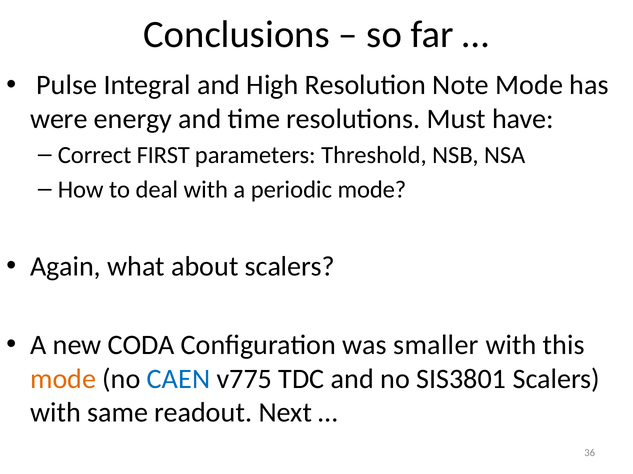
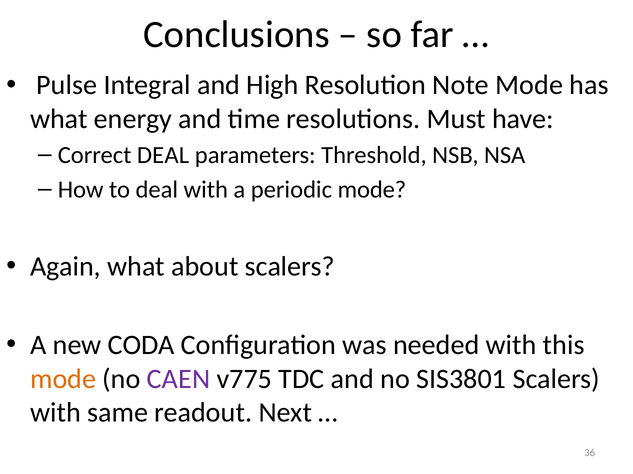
were: were -> what (59, 119)
Correct FIRST: FIRST -> DEAL (163, 155)
smaller: smaller -> needed (436, 346)
CAEN colour: blue -> purple (179, 379)
